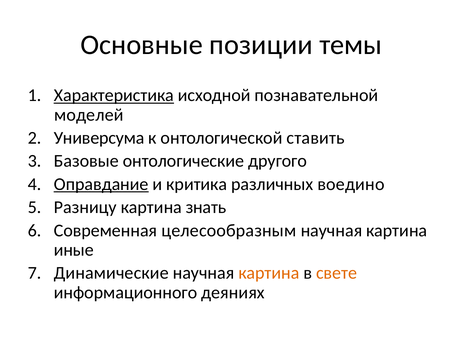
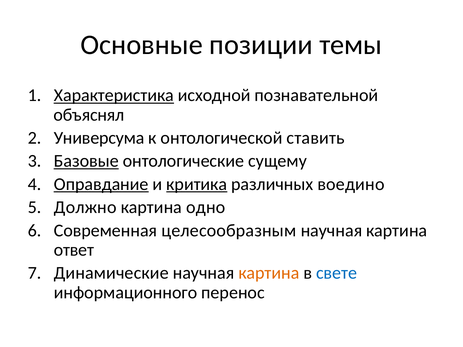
моделей: моделей -> объяснял (89, 115)
Базовые underline: none -> present (86, 161)
другого: другого -> сущему (278, 161)
критика underline: none -> present (197, 184)
Разницу: Разницу -> Должно (85, 207)
знать: знать -> одно (206, 207)
иные: иные -> ответ (74, 250)
свете colour: orange -> blue (337, 273)
деяниях: деяниях -> перенос (233, 293)
